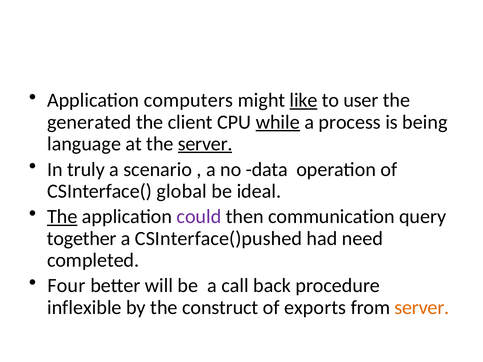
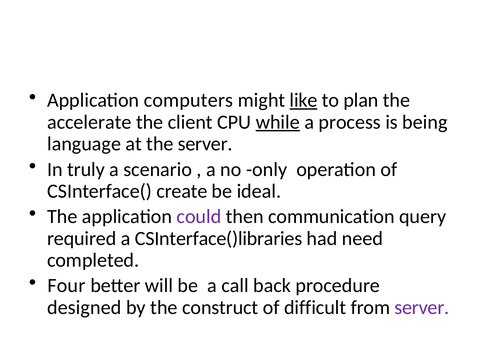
user: user -> plan (361, 100)
generated: generated -> accelerate (89, 122)
server underline: present -> none (205, 144)
data: data -> only (267, 169)
global: global -> create (182, 191)
The underline: present -> none (62, 217)
together: together -> required (82, 239)
CSInterface()pushed: CSInterface()pushed -> CSInterface()libraries (219, 239)
inflexible: inflexible -> designed (84, 308)
exports: exports -> difficult (315, 308)
server colour: orange -> purple (422, 308)
